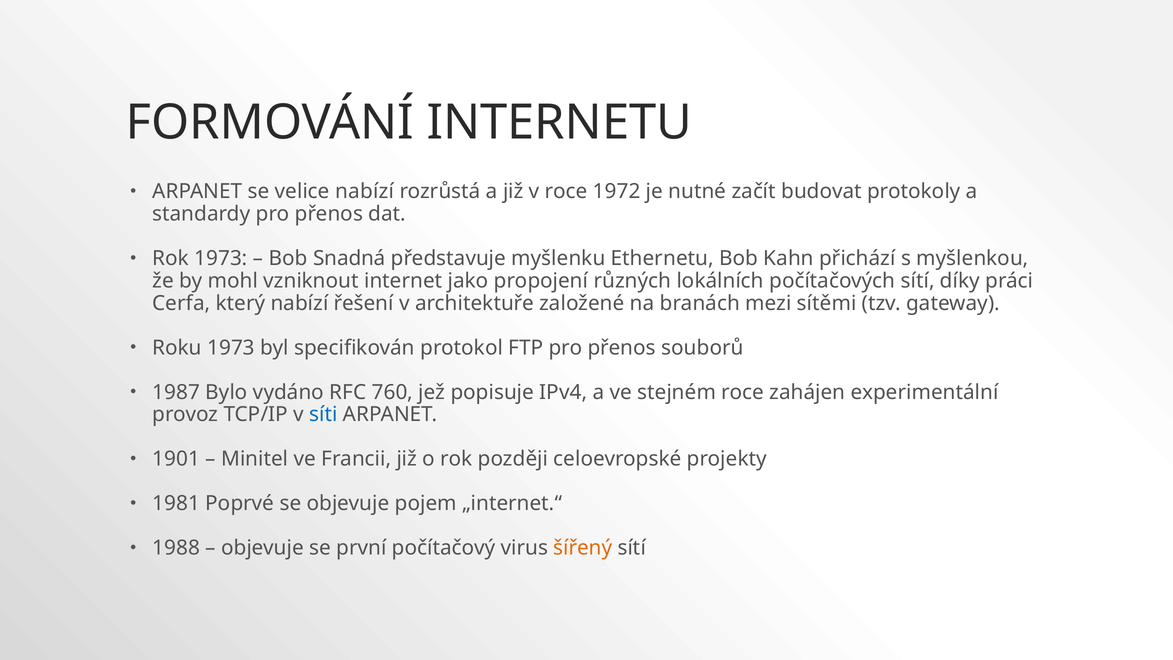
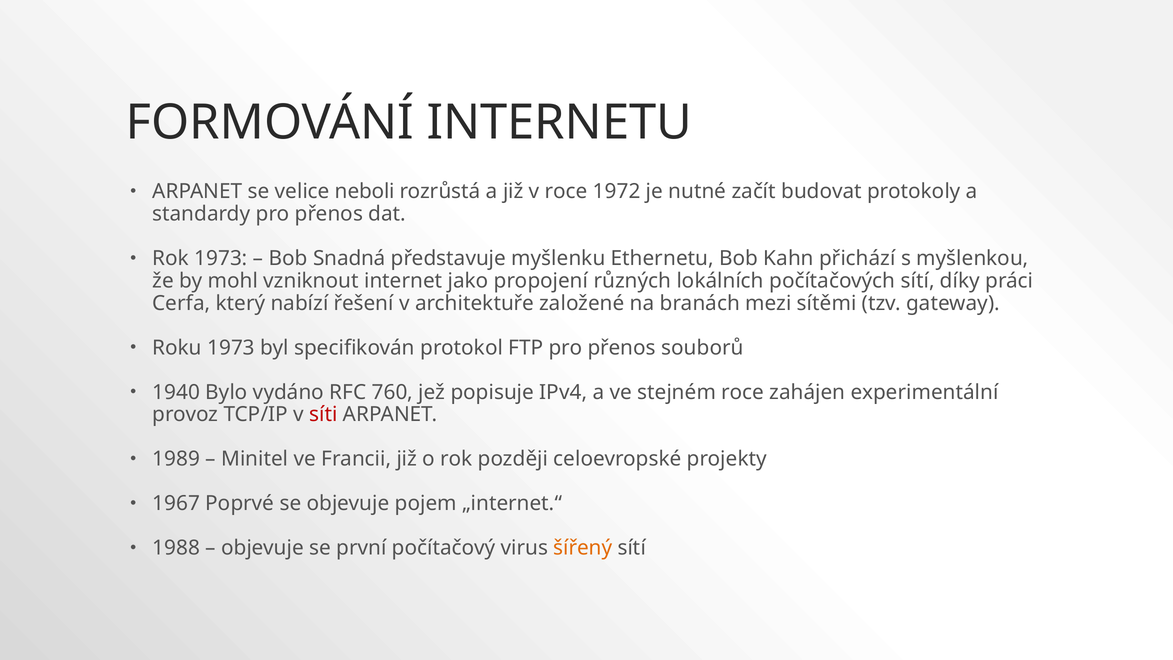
velice nabízí: nabízí -> neboli (365, 191)
1987: 1987 -> 1940 (176, 392)
síti colour: blue -> red (323, 415)
1901: 1901 -> 1989 (176, 459)
1981: 1981 -> 1967 (176, 504)
